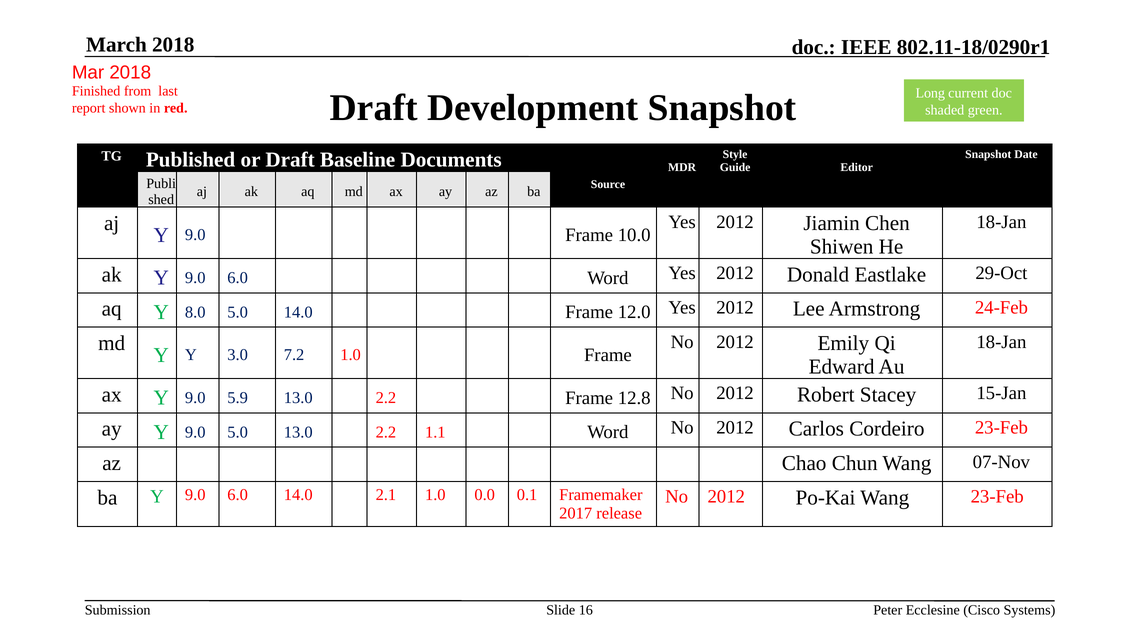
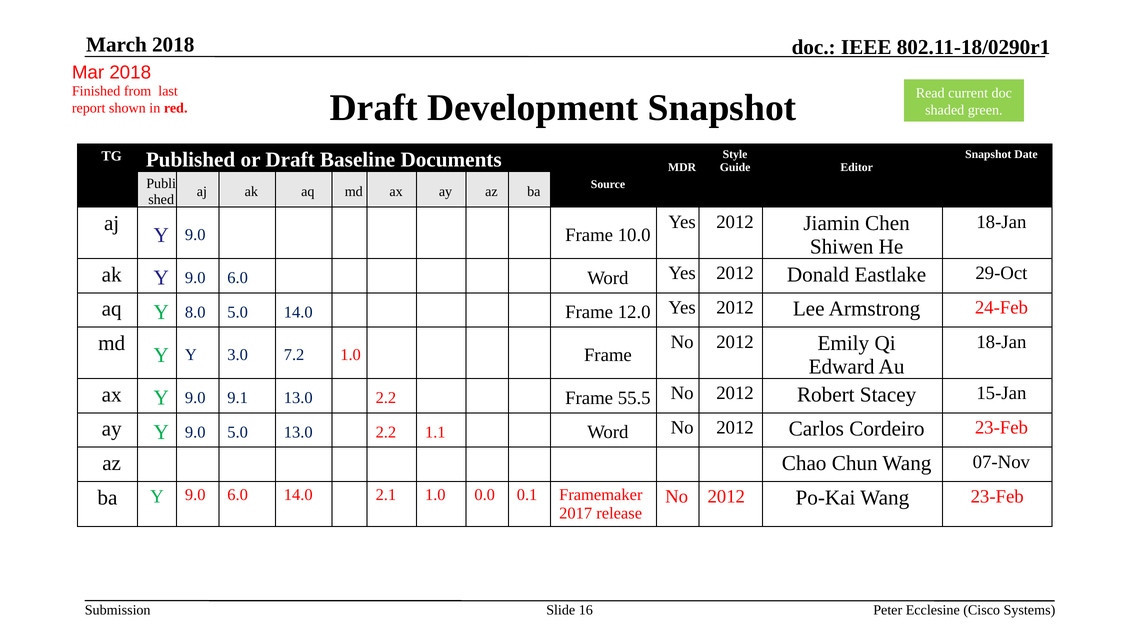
Long: Long -> Read (930, 93)
5.9: 5.9 -> 9.1 (238, 398)
12.8: 12.8 -> 55.5 (634, 398)
